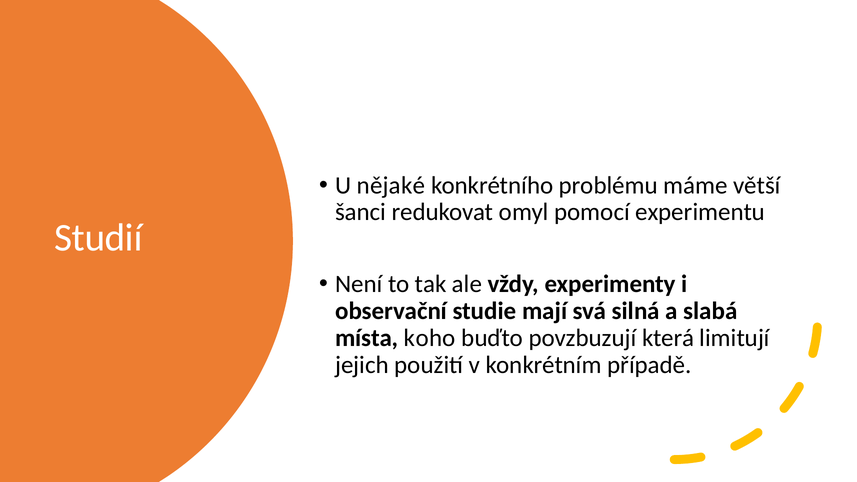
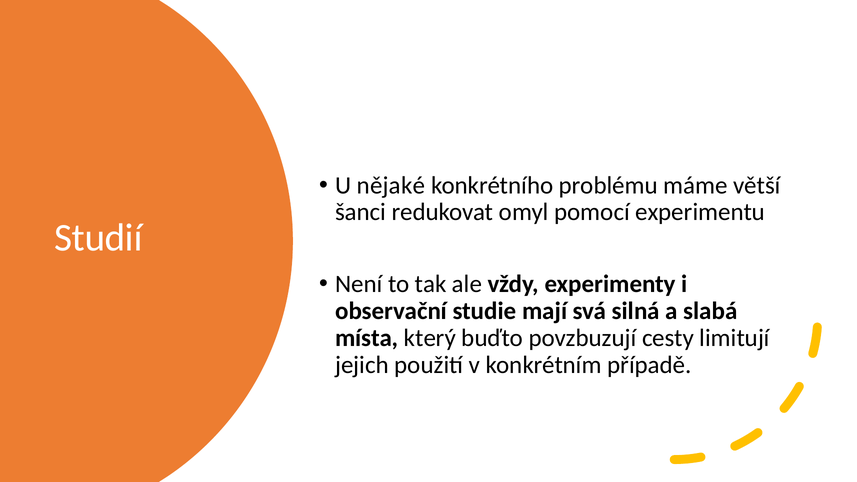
koho: koho -> který (430, 338)
která: která -> cesty (668, 338)
